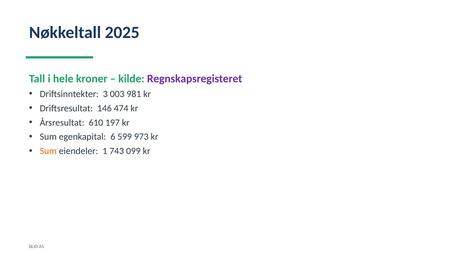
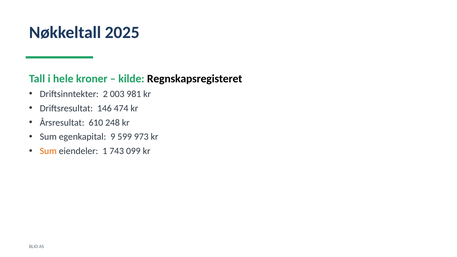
Regnskapsregisteret colour: purple -> black (195, 79)
3: 3 -> 2 (105, 94)
197: 197 -> 248 (113, 123)
6: 6 -> 9 (113, 137)
